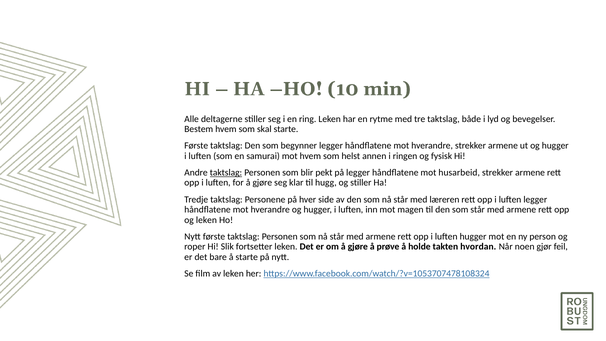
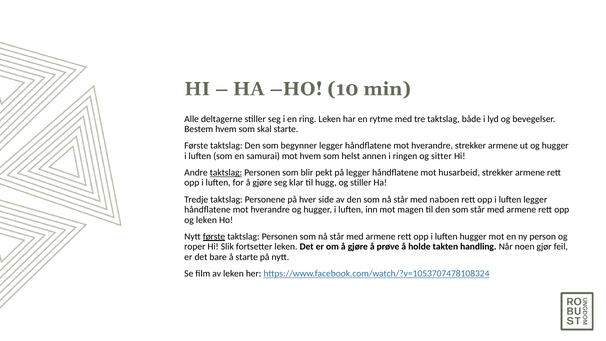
fysisk: fysisk -> sitter (441, 156)
læreren: læreren -> naboen (444, 199)
første underline: none -> present (214, 236)
hvordan: hvordan -> handling (478, 247)
